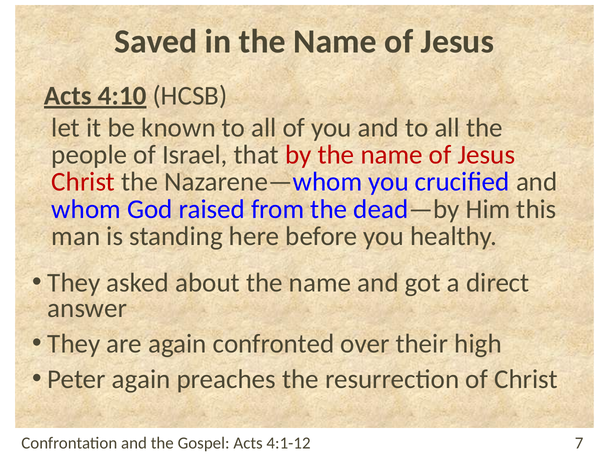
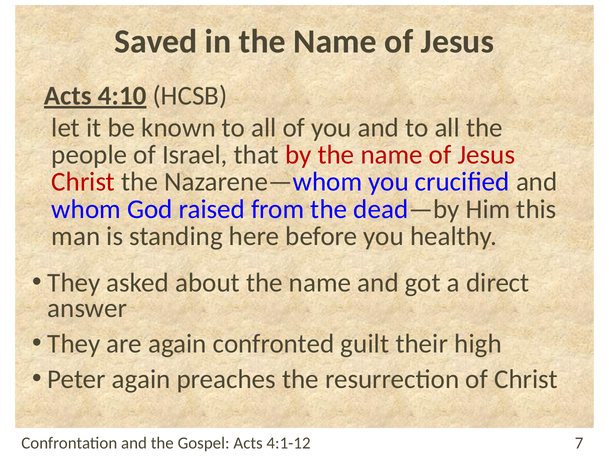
over: over -> guilt (365, 344)
